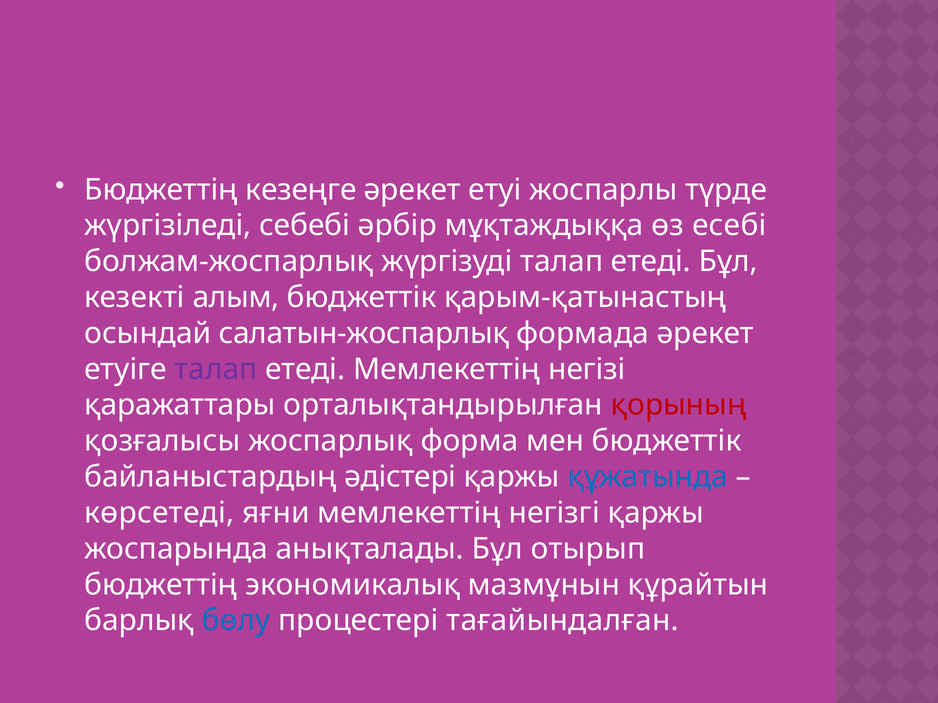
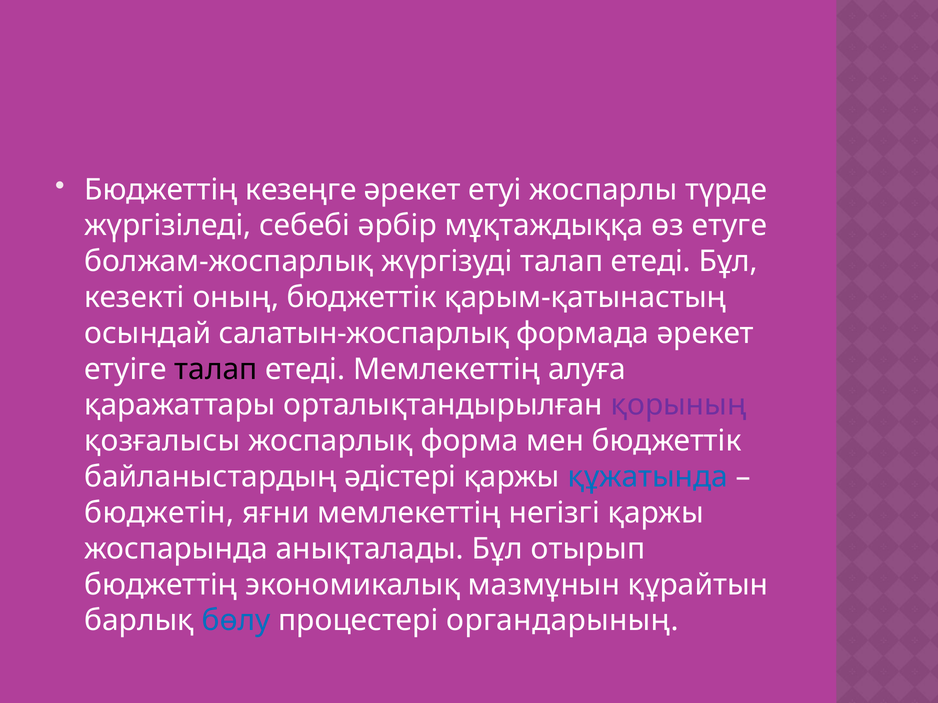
есебі: есебі -> етуге (729, 226)
алым: алым -> оның (236, 298)
талап colour: purple -> black (216, 369)
негізі: негізі -> алуға (587, 369)
қорының colour: red -> purple (679, 405)
көрсетеді: көрсетеді -> бюджетін (159, 513)
тағайындалған: тағайындалған -> органдарының (563, 621)
